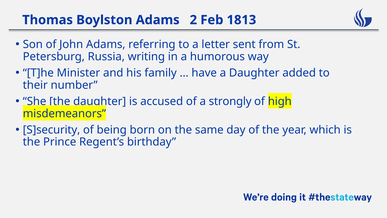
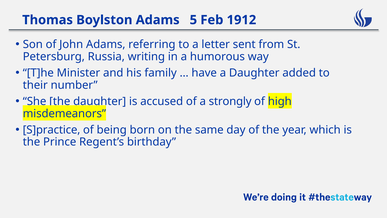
2: 2 -> 5 (193, 20)
1813: 1813 -> 1912 (241, 20)
S]security: S]security -> S]practice (52, 130)
